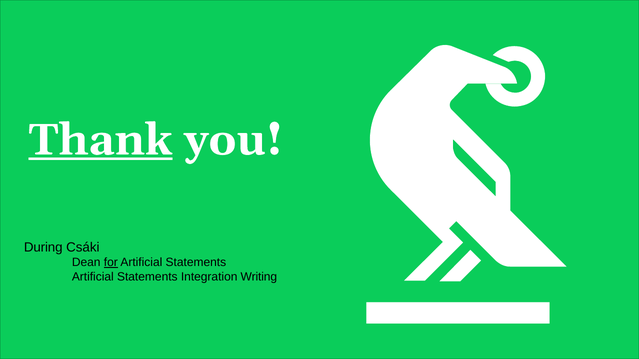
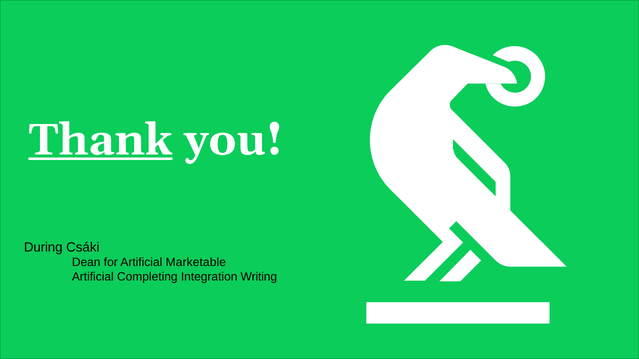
for underline: present -> none (111, 263)
Statements: Statements -> Marketable (196, 263)
Statements: Statements -> Completing (147, 277)
